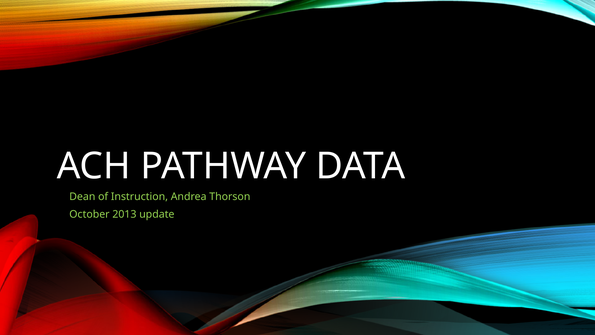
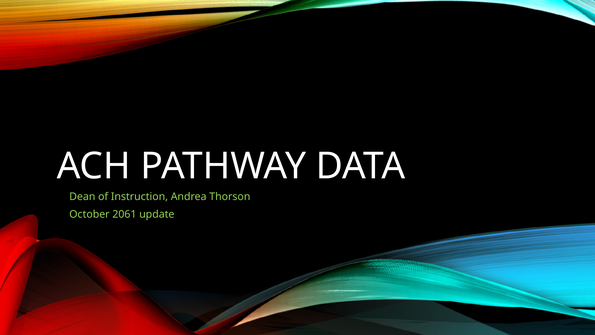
2013: 2013 -> 2061 (124, 214)
